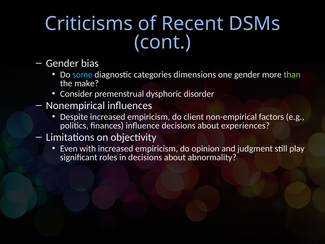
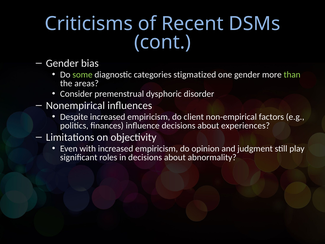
some colour: light blue -> light green (82, 75)
dimensions: dimensions -> stigmatized (195, 75)
make: make -> areas (87, 83)
